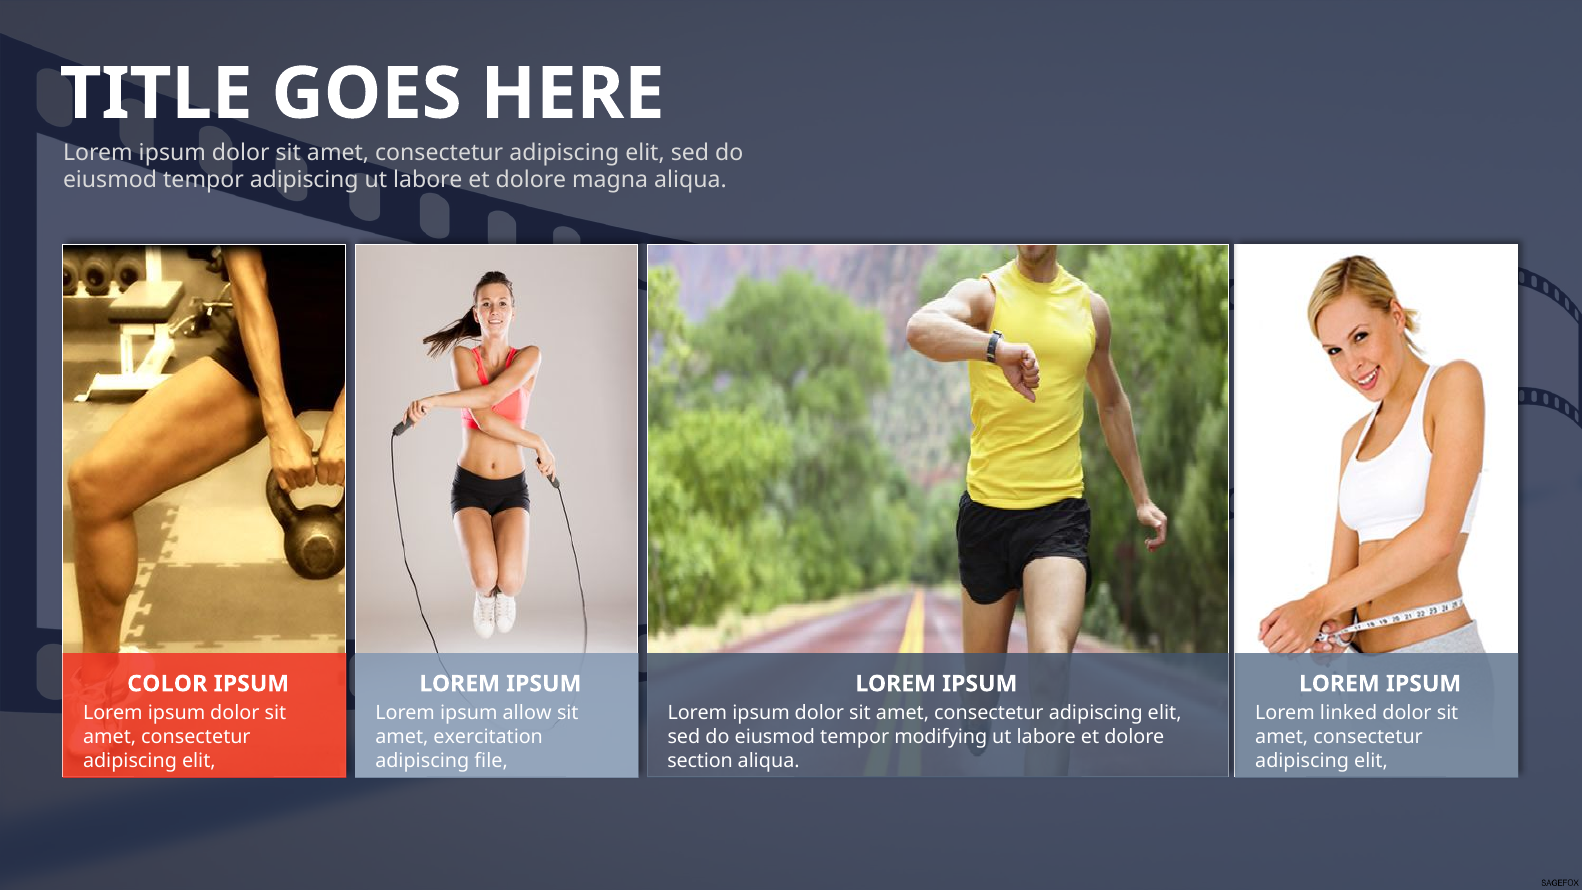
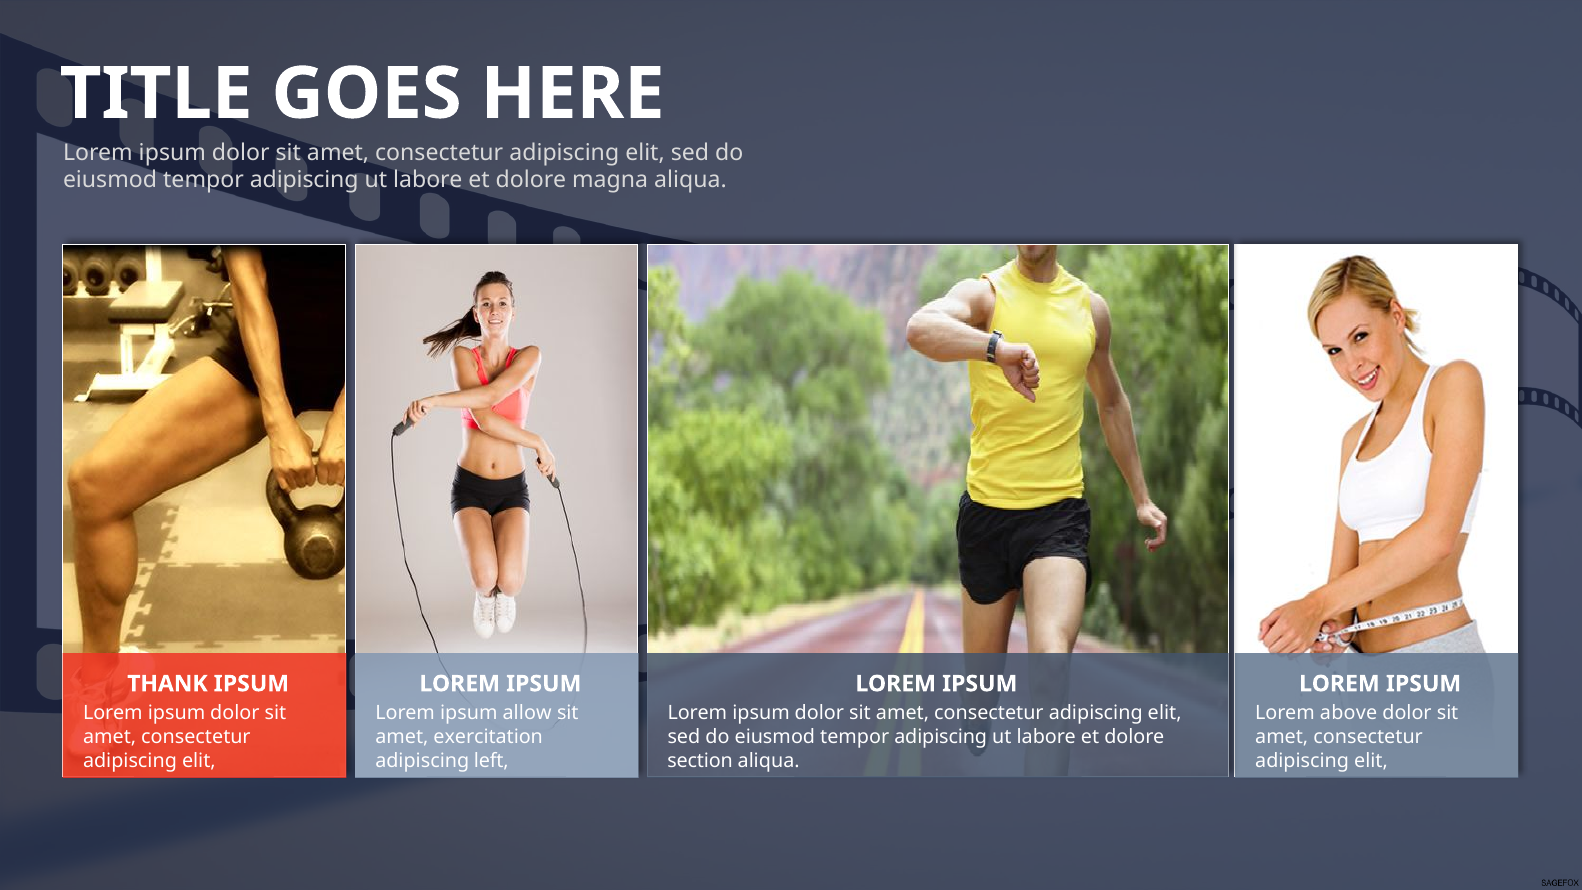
COLOR: COLOR -> THANK (167, 684)
linked: linked -> above (1349, 713)
modifying: modifying -> adipiscing (941, 737)
file: file -> left (491, 761)
